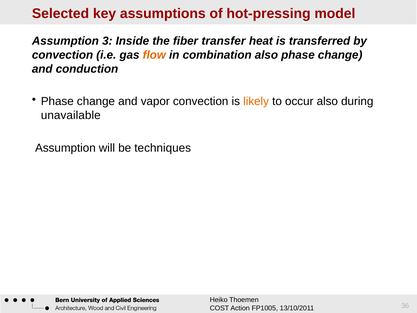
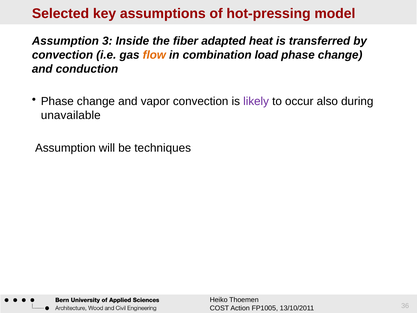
transfer: transfer -> adapted (224, 41)
combination also: also -> load (266, 55)
likely colour: orange -> purple (256, 101)
